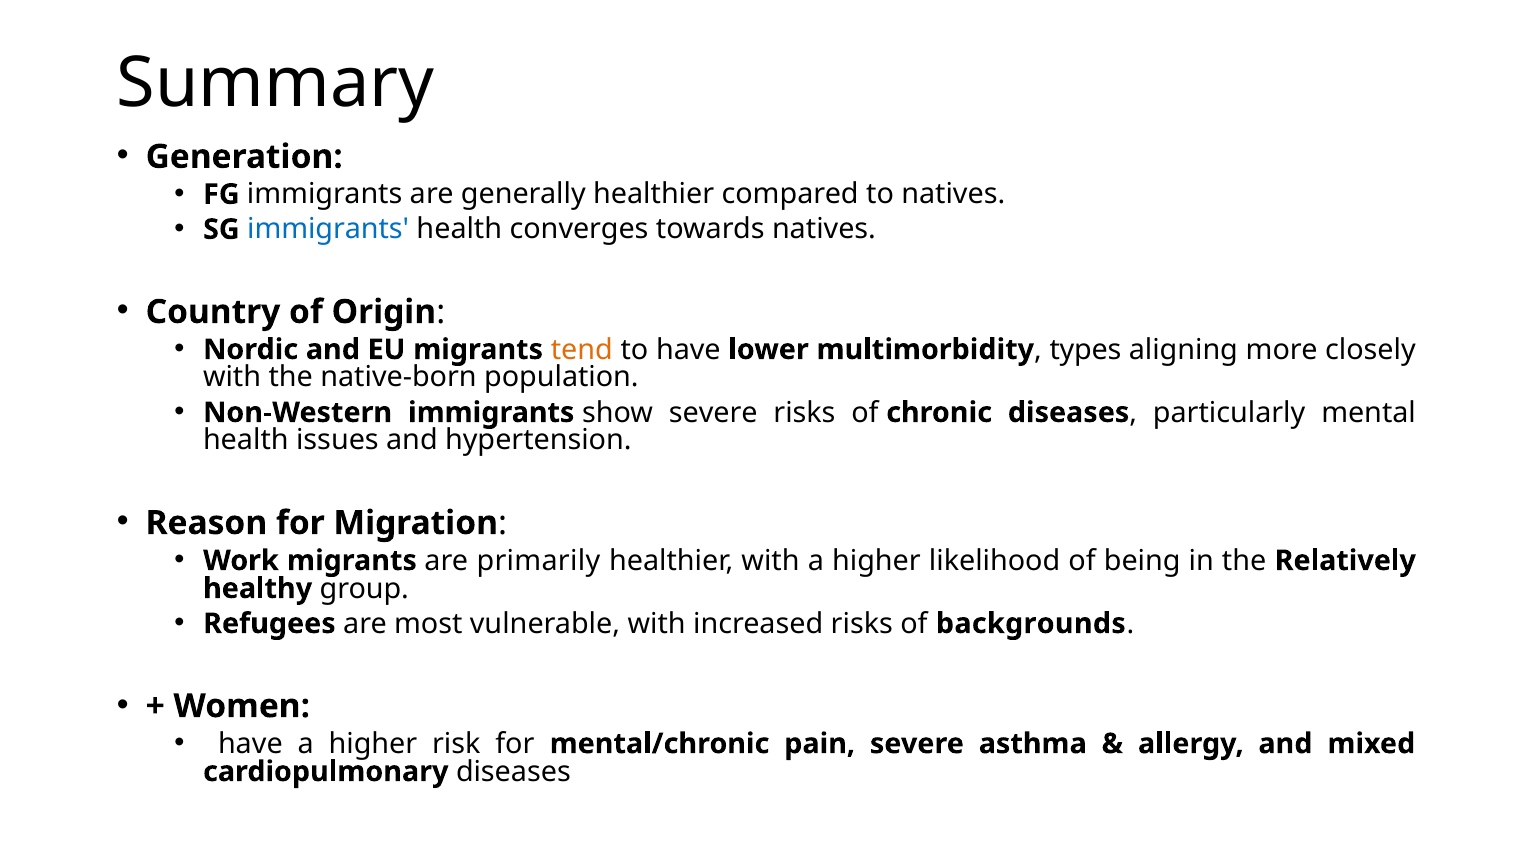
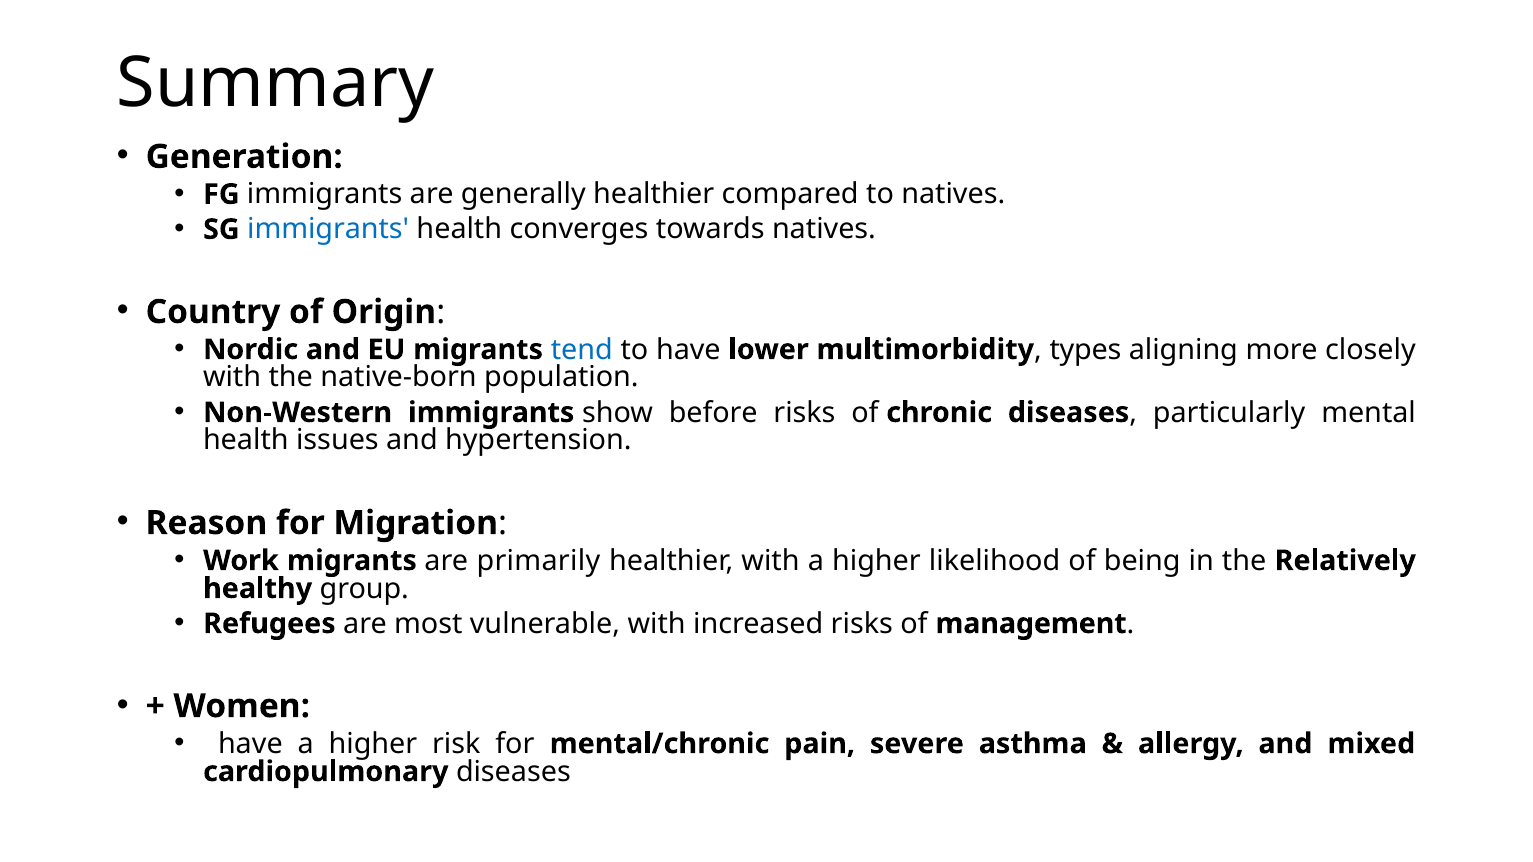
tend colour: orange -> blue (582, 350)
show severe: severe -> before (713, 413)
backgrounds: backgrounds -> management (1031, 624)
